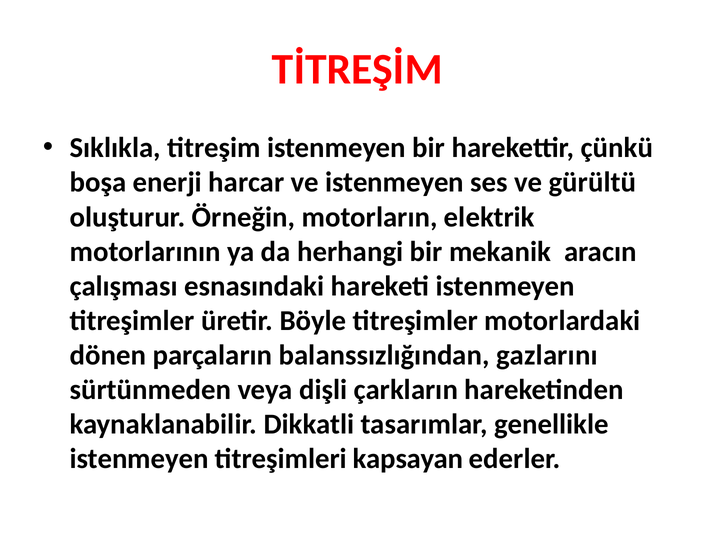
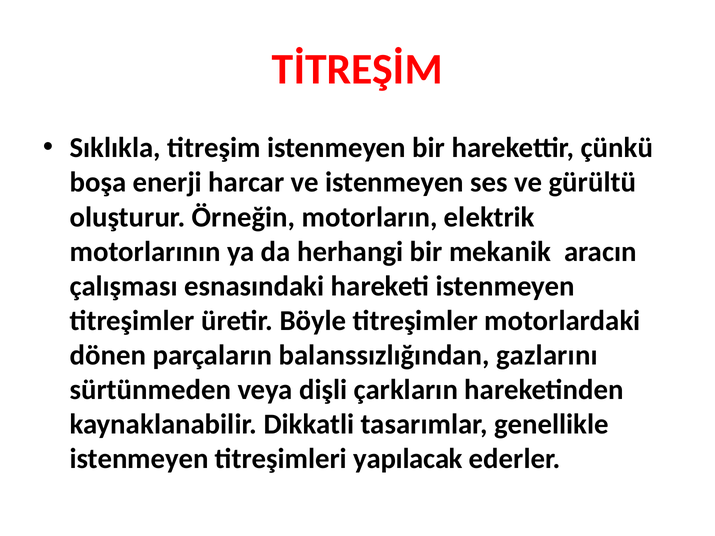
kapsayan: kapsayan -> yapılacak (408, 459)
